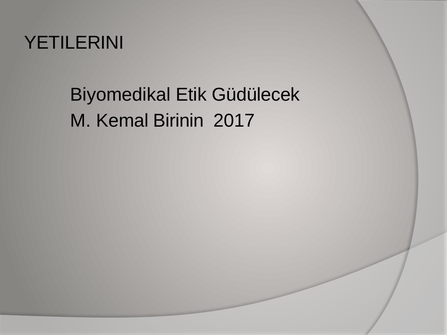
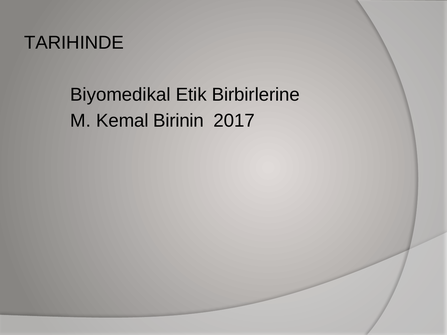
YETILERINI: YETILERINI -> TARIHINDE (74, 43)
Güdülecek: Güdülecek -> Birbirlerine (256, 95)
